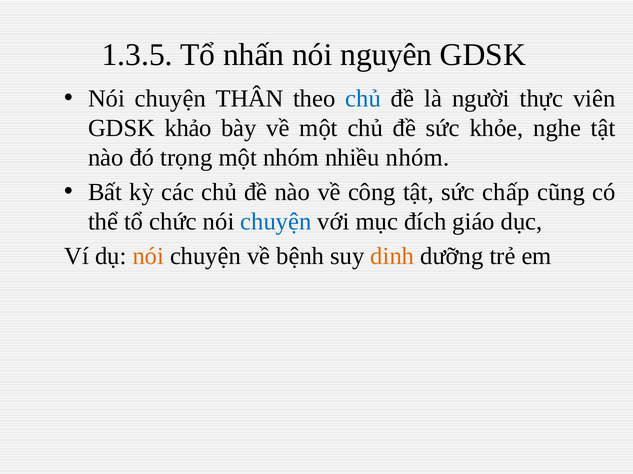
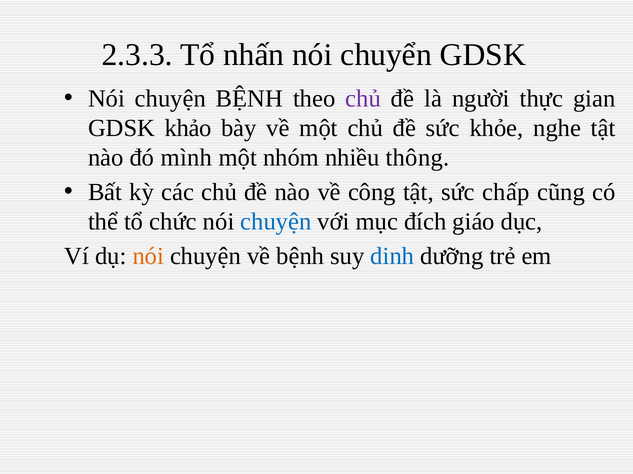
1.3.5: 1.3.5 -> 2.3.3 (137, 55)
nguyên: nguyên -> chuyển (386, 55)
chuyện THÂN: THÂN -> BỆNH (249, 99)
chủ colour: blue -> purple (363, 99)
viên: viên -> gian (594, 99)
trọng: trọng -> mình (186, 158)
nhiều nhóm: nhóm -> thông (418, 158)
dinh colour: orange -> blue (392, 256)
